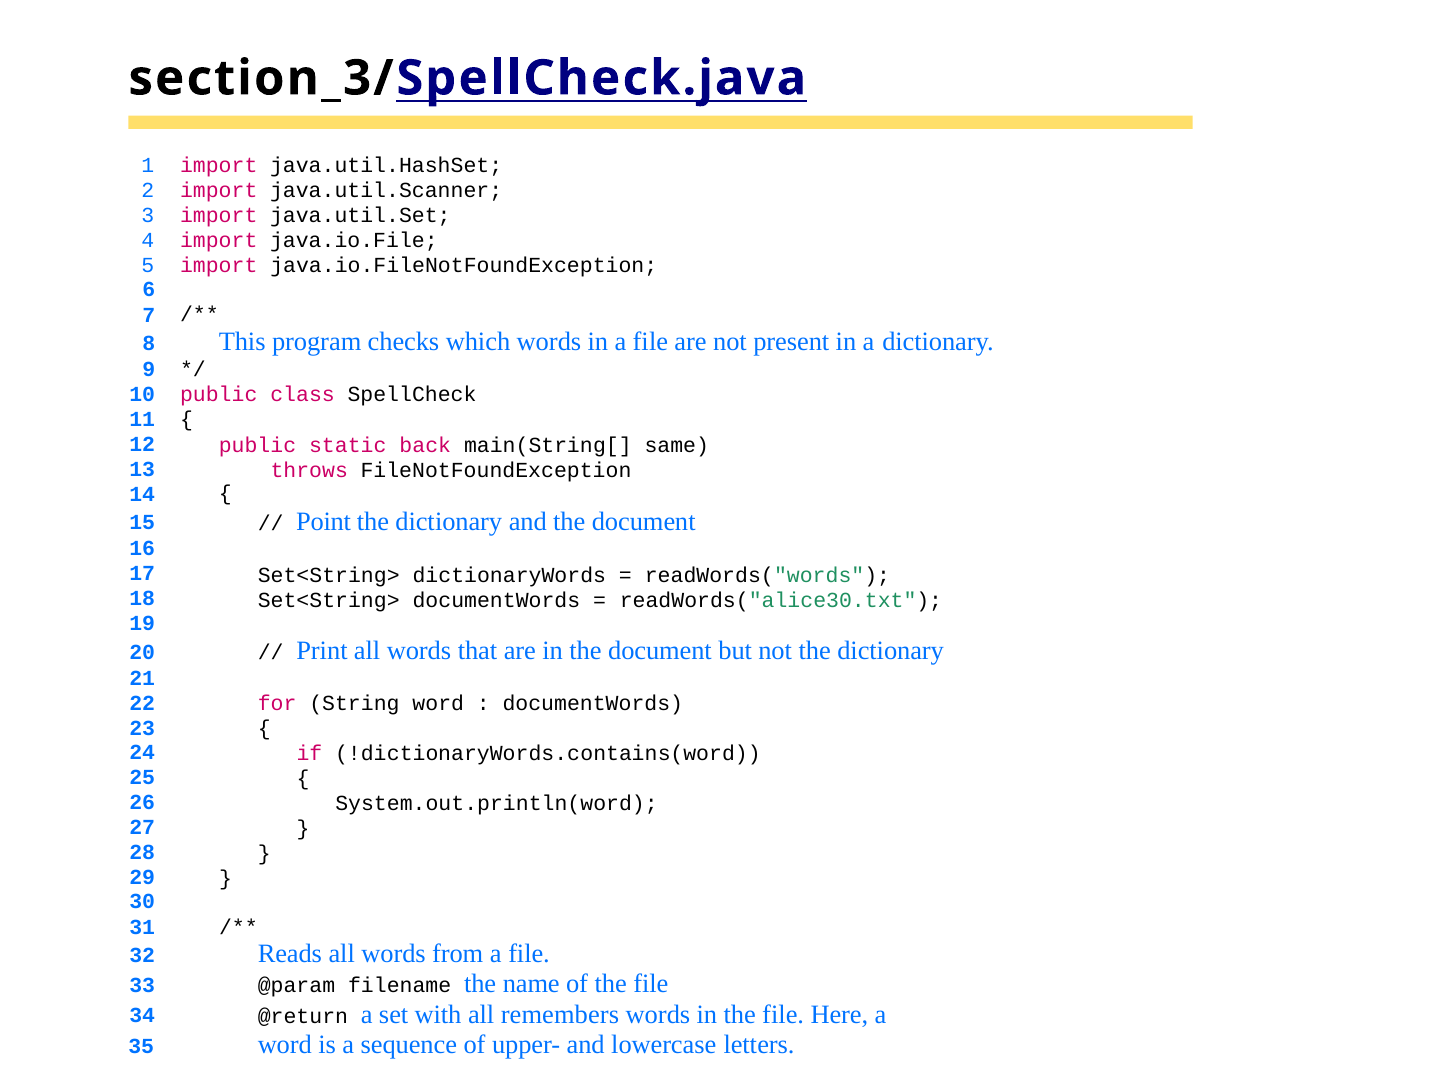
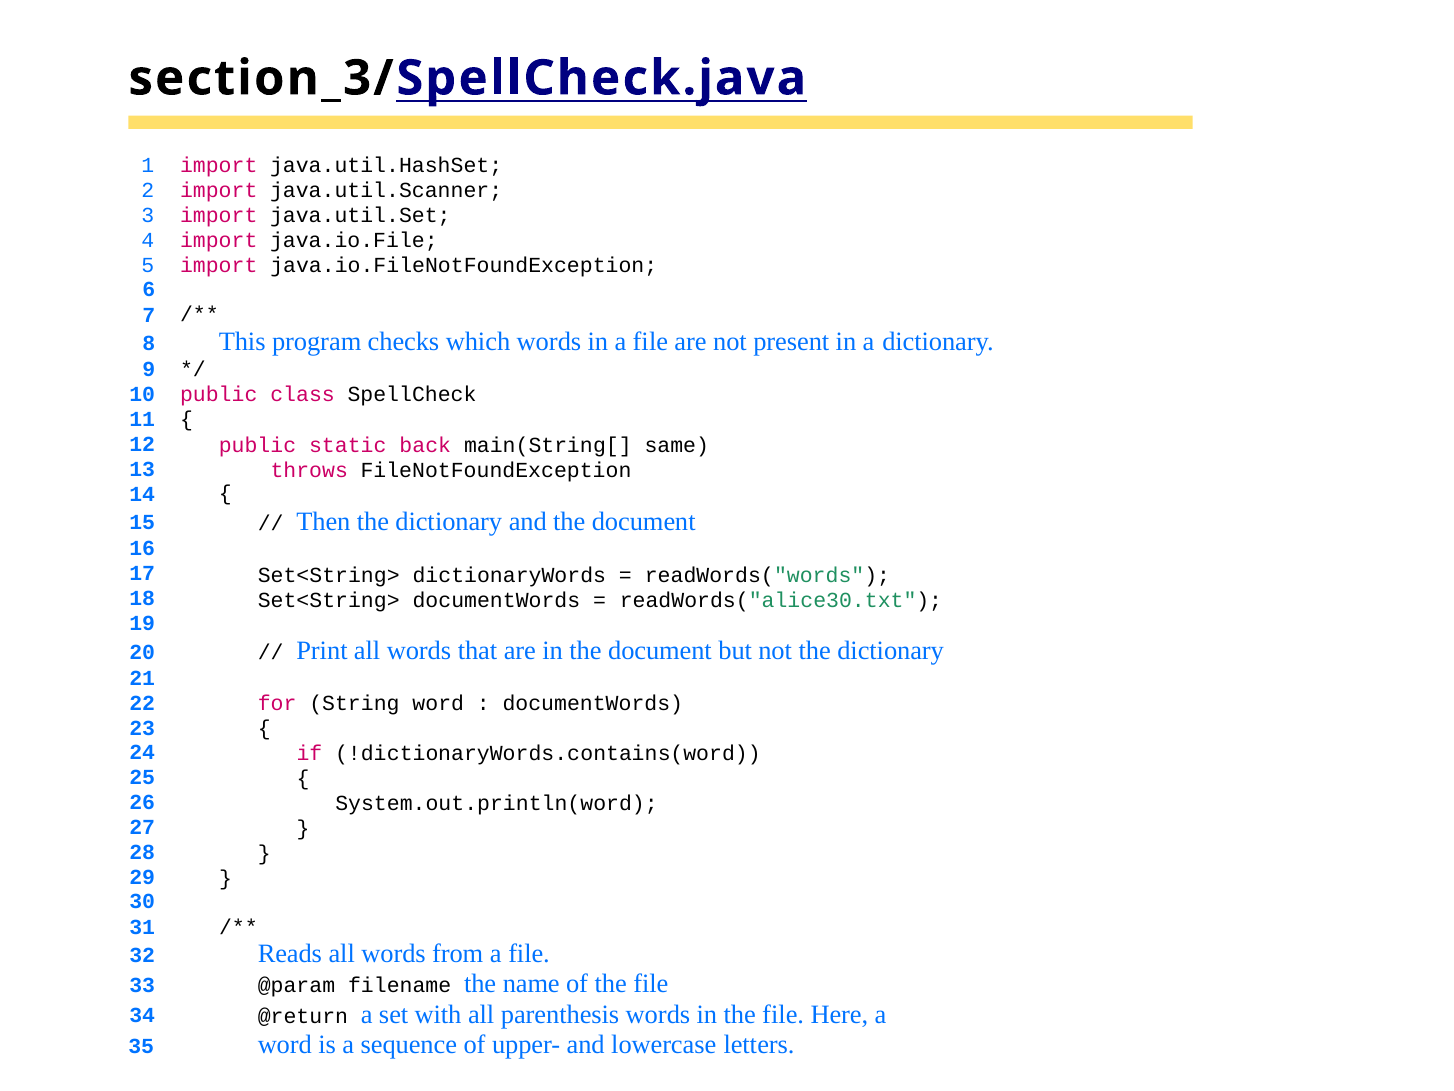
Point: Point -> Then (323, 521)
remembers: remembers -> parenthesis (560, 1014)
